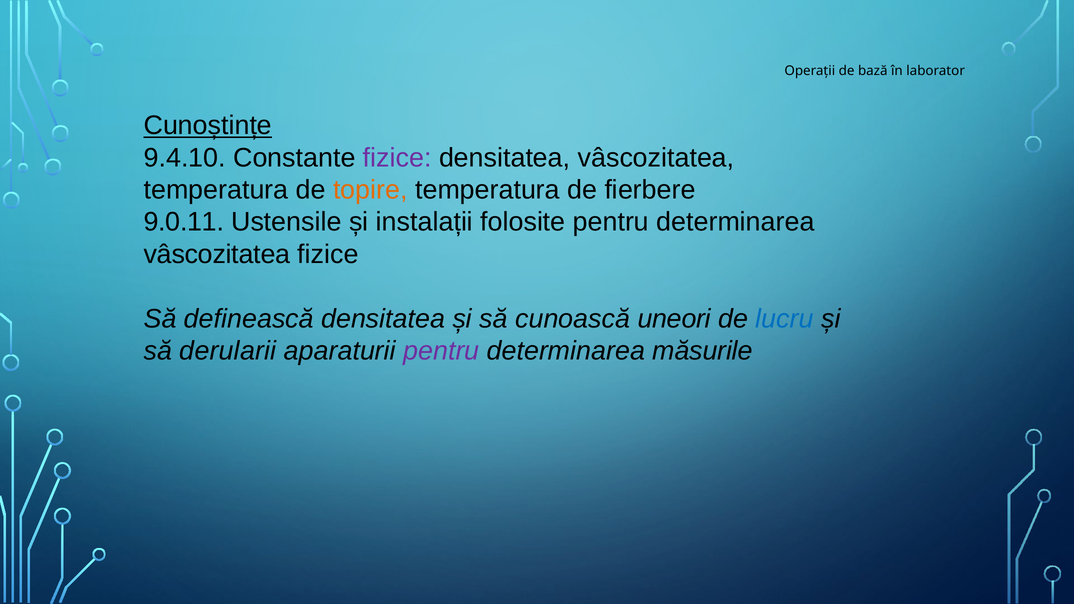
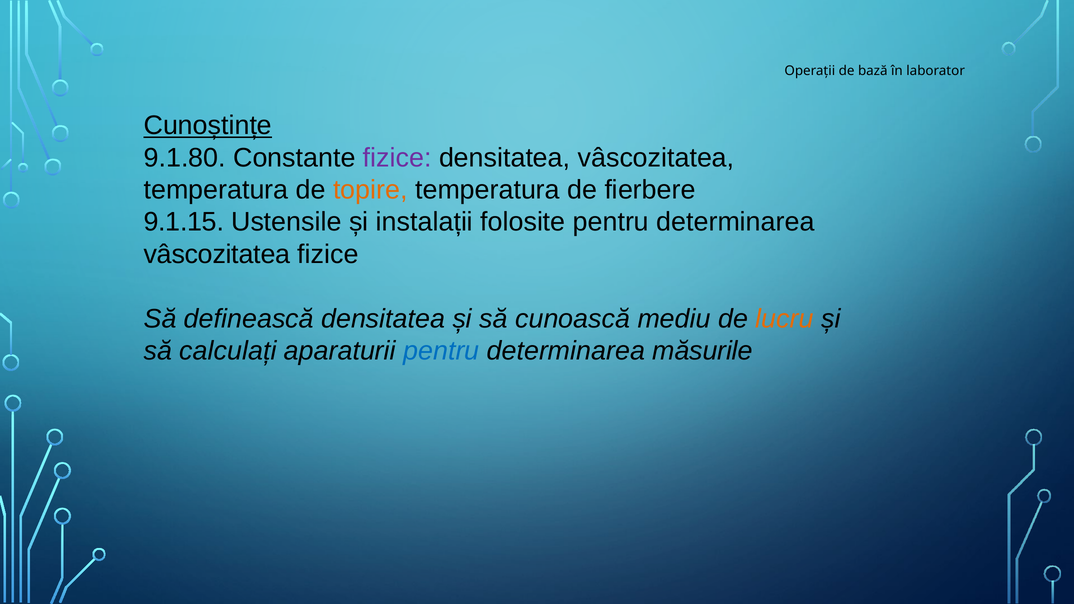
9.4.10: 9.4.10 -> 9.1.80 (185, 158)
9.0.11: 9.0.11 -> 9.1.15 (184, 222)
uneori: uneori -> mediu (674, 319)
lucru colour: blue -> orange (785, 319)
derularii: derularii -> calculați (228, 351)
pentru colour: purple -> blue (441, 351)
